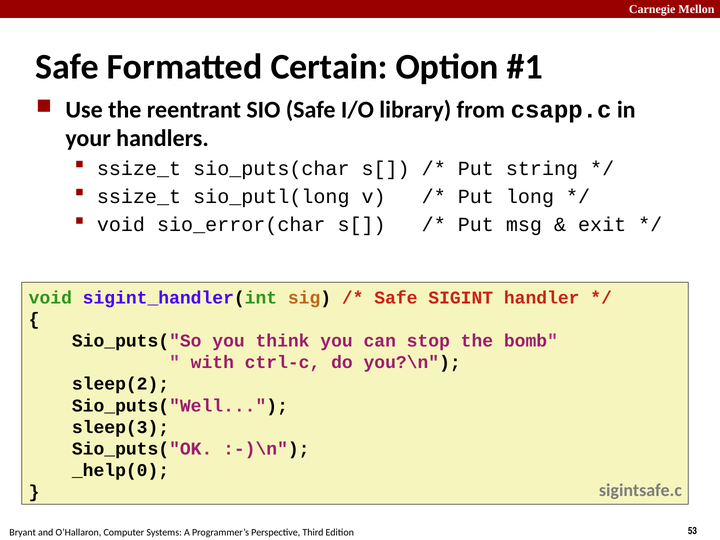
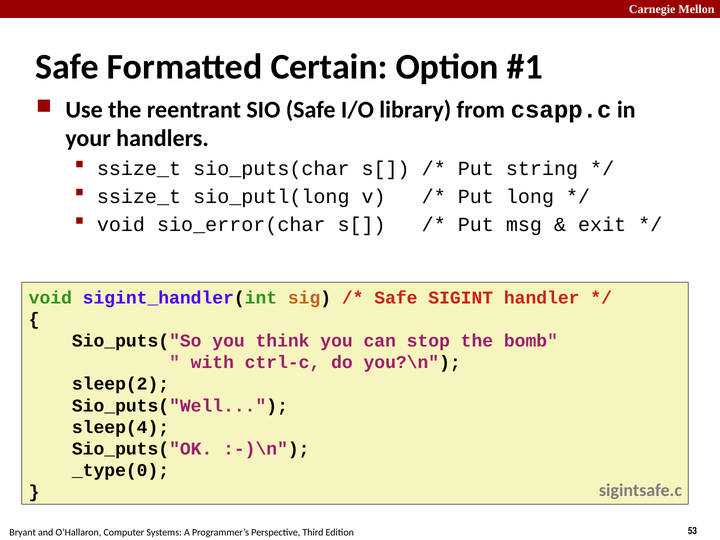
sleep(3: sleep(3 -> sleep(4 (121, 427)
_help(0: _help(0 -> _type(0 (121, 470)
